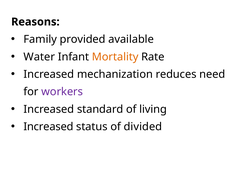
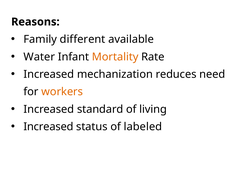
provided: provided -> different (83, 39)
workers colour: purple -> orange (62, 92)
divided: divided -> labeled (143, 127)
